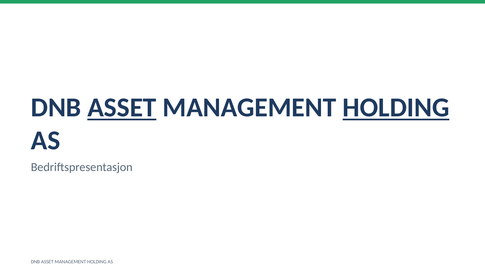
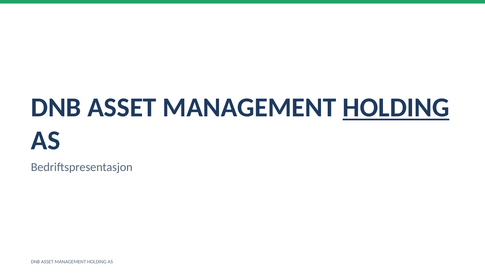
ASSET underline: present -> none (122, 108)
